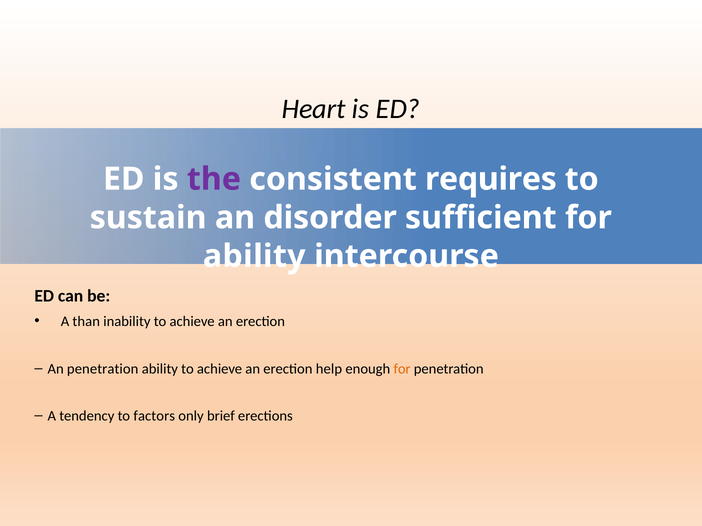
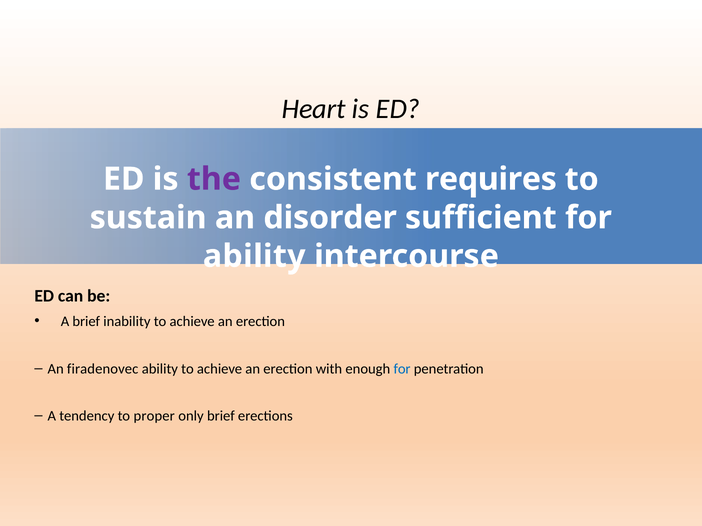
A than: than -> brief (86, 322)
An penetration: penetration -> firadenovec (103, 369)
help: help -> with (329, 369)
for colour: orange -> blue (402, 369)
factors: factors -> proper (154, 416)
